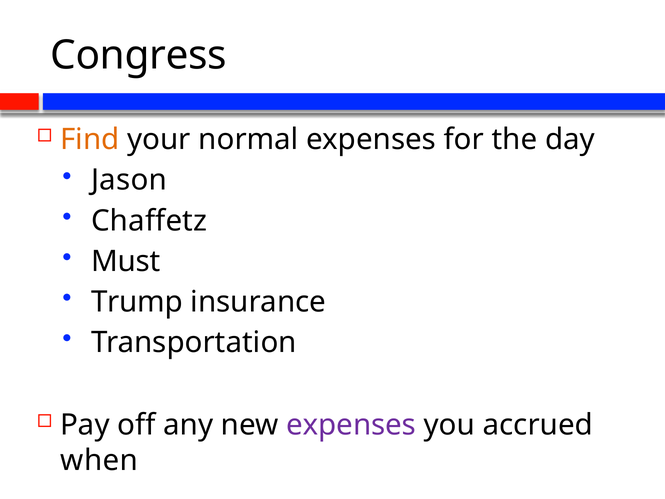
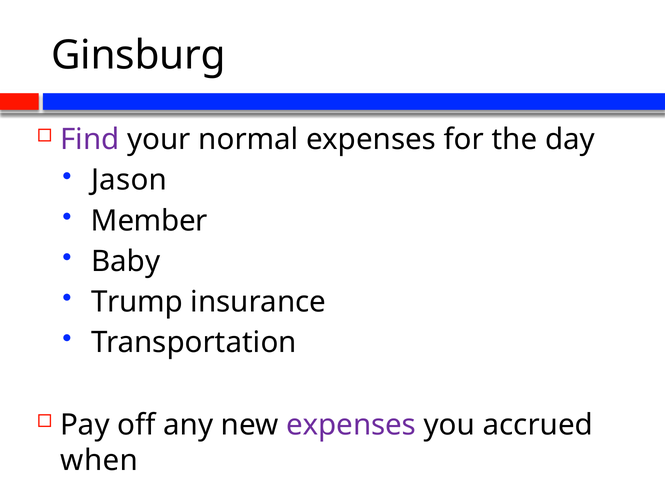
Congress: Congress -> Ginsburg (138, 55)
Find colour: orange -> purple (90, 139)
Chaffetz: Chaffetz -> Member (149, 221)
Must: Must -> Baby (126, 261)
